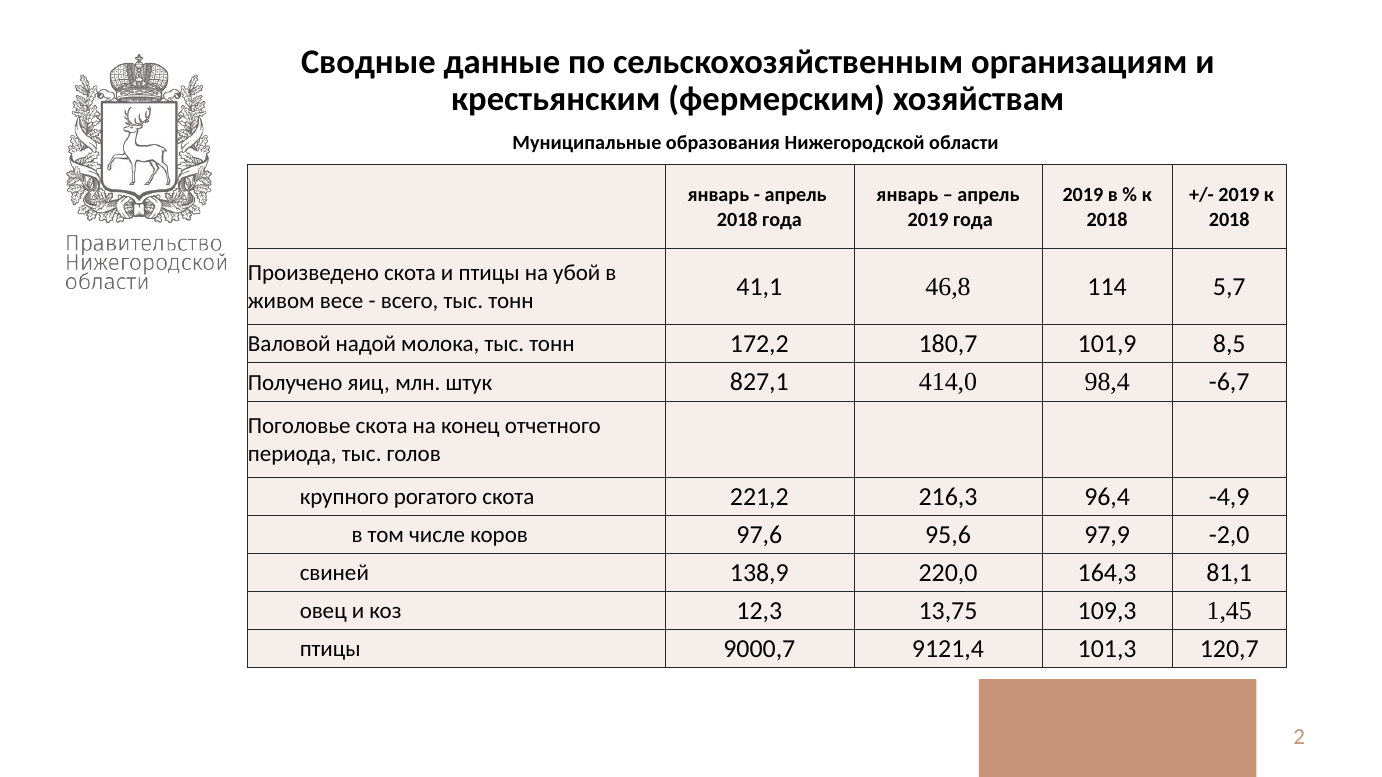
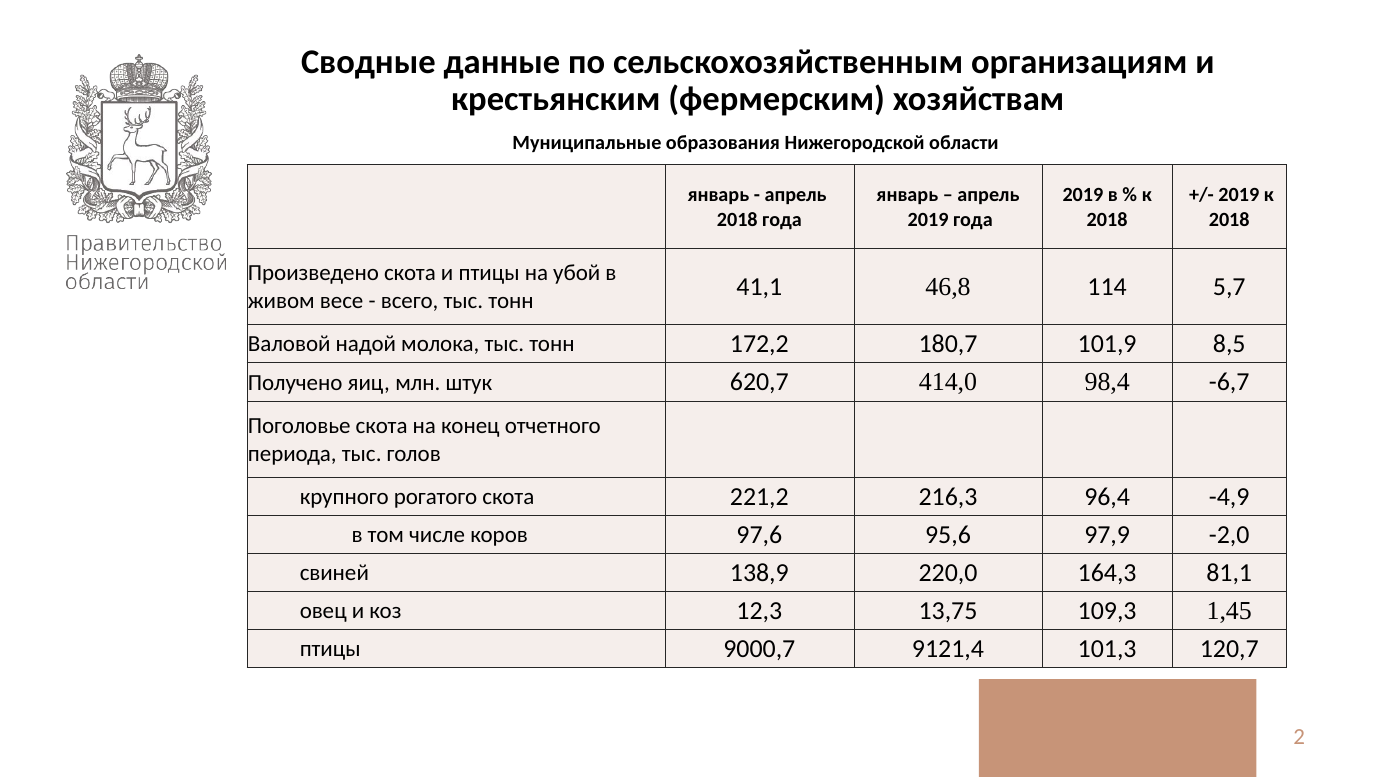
827,1: 827,1 -> 620,7 (759, 383)
